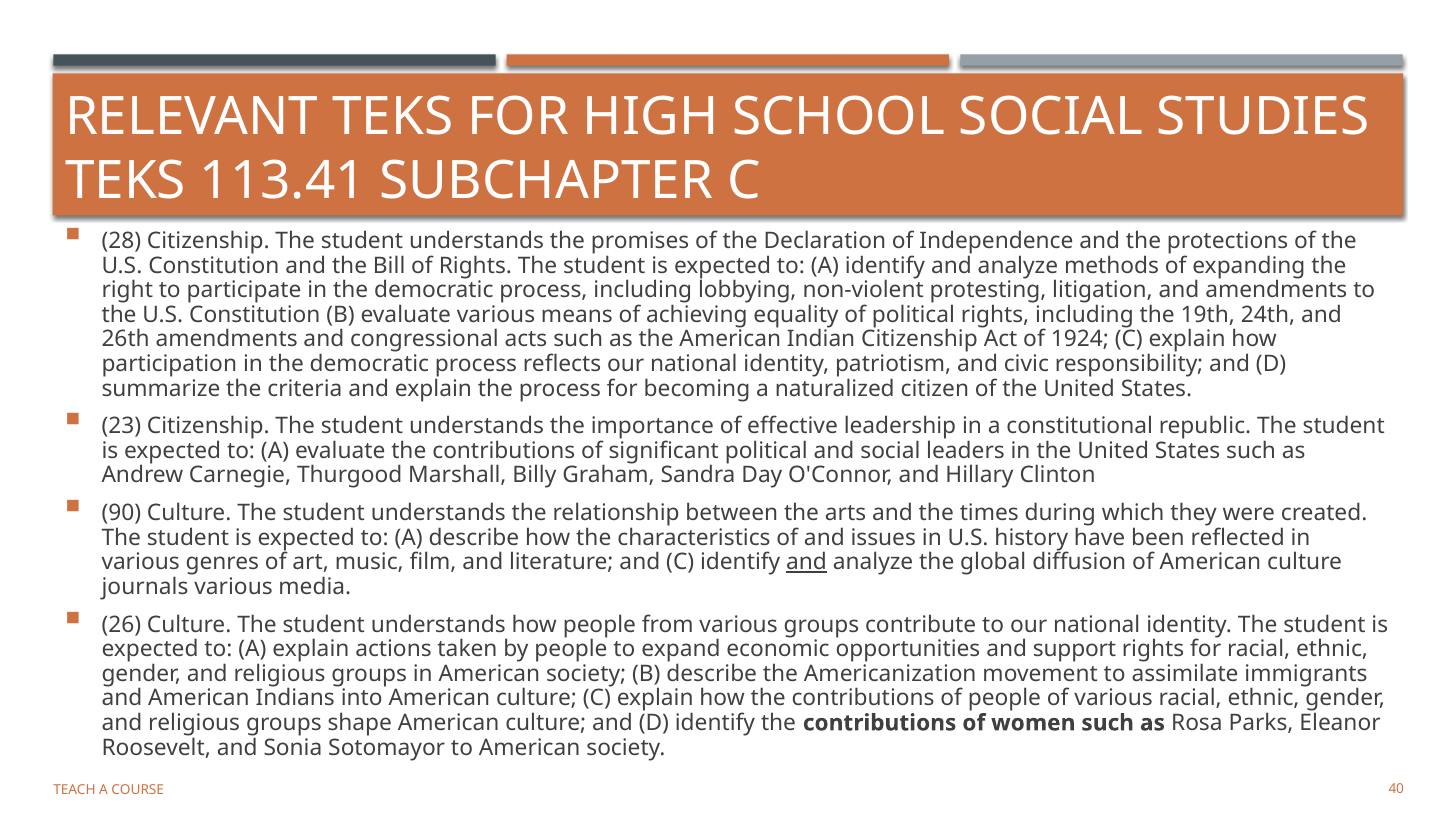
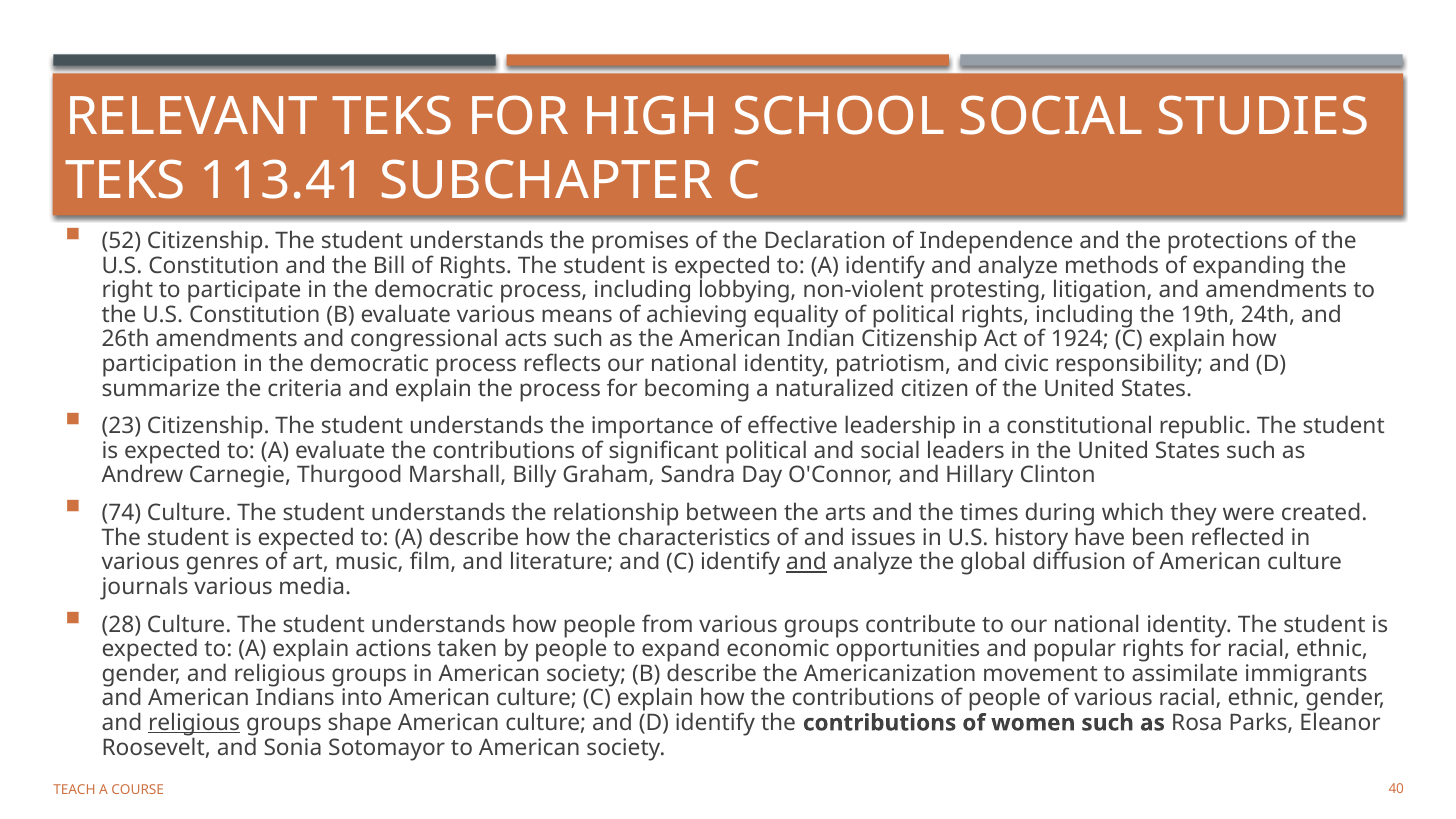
28: 28 -> 52 (121, 241)
90: 90 -> 74 (121, 513)
26: 26 -> 28 (121, 625)
support: support -> popular (1074, 649)
religious underline: none -> present (194, 723)
